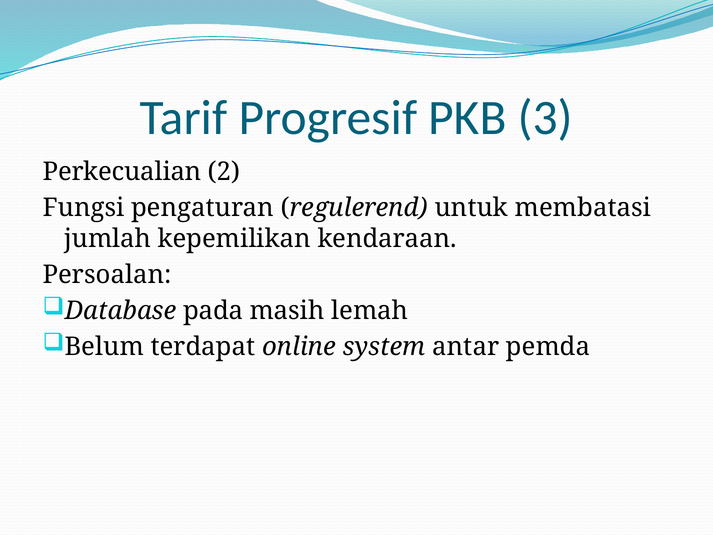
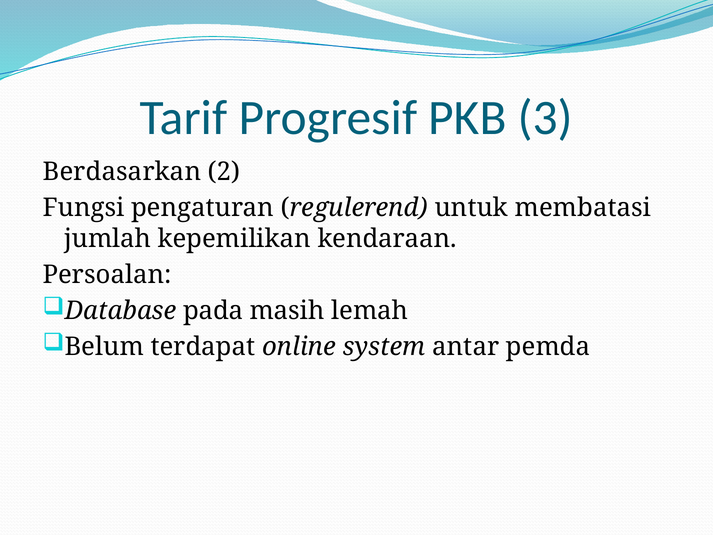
Perkecualian: Perkecualian -> Berdasarkan (122, 172)
